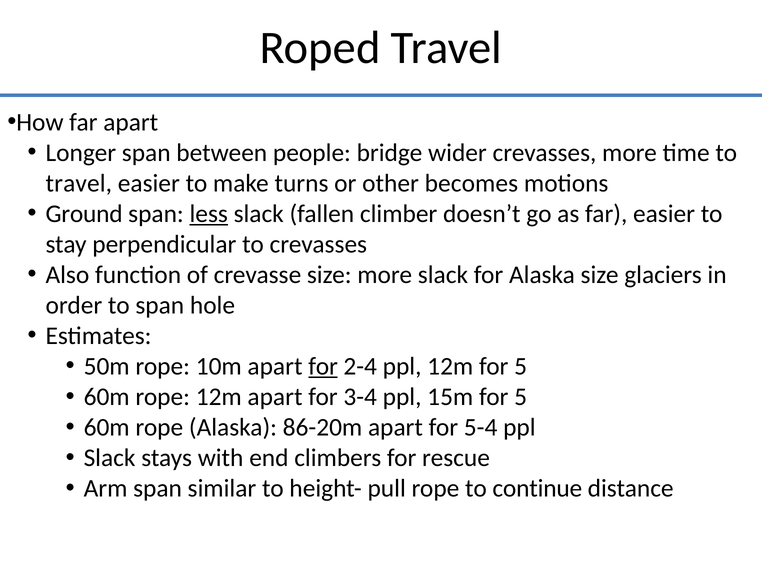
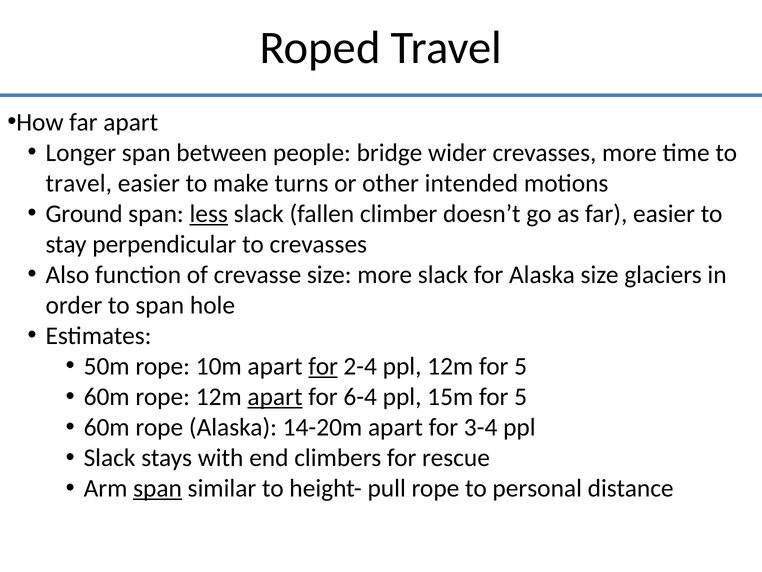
becomes: becomes -> intended (471, 183)
apart underline: none -> present (275, 397)
3-4: 3-4 -> 6-4 (360, 397)
86-20m: 86-20m -> 14-20m (323, 427)
5-4: 5-4 -> 3-4 (481, 427)
span underline: none -> present (158, 488)
continue: continue -> personal (537, 488)
